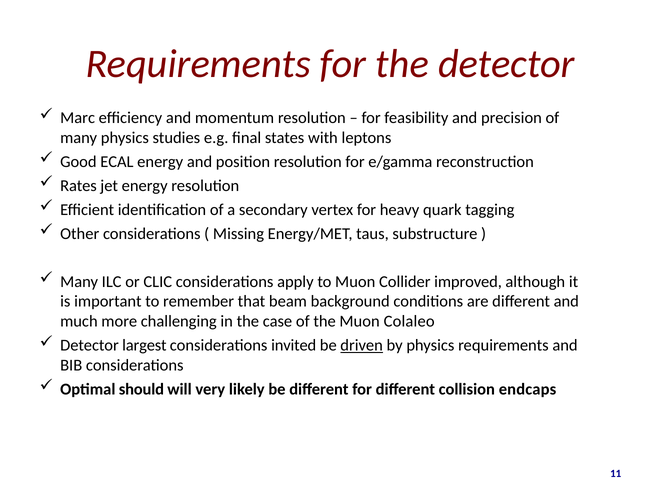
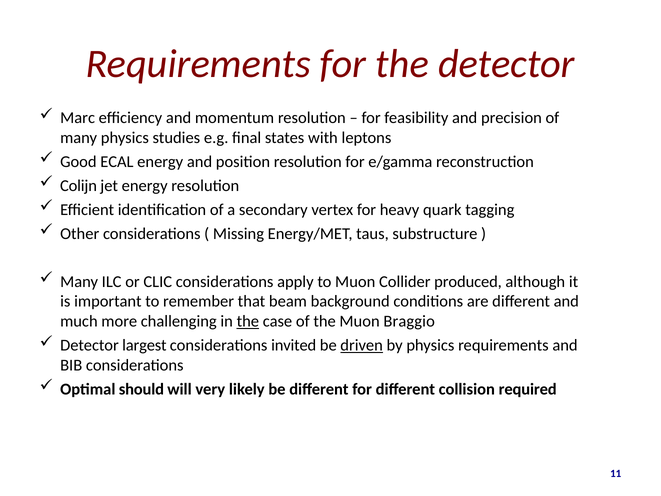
Rates: Rates -> Colijn (78, 186)
improved: improved -> produced (468, 281)
the underline: none -> present (248, 321)
Colaleo: Colaleo -> Braggio (409, 321)
endcaps: endcaps -> required (528, 389)
